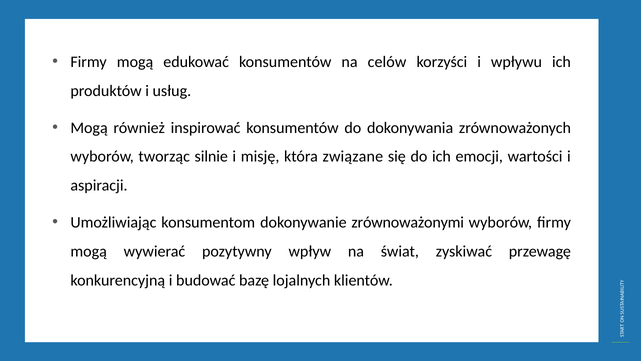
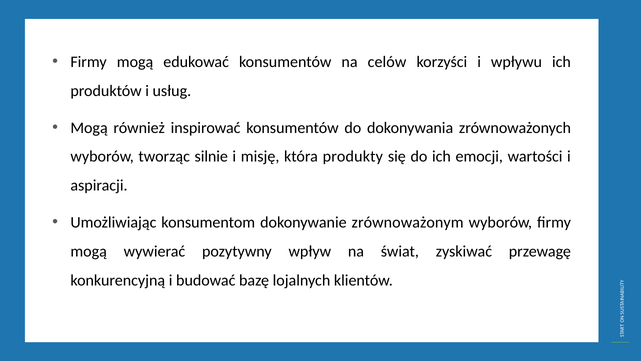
związane: związane -> produkty (353, 156)
zrównoważonymi: zrównoważonymi -> zrównoważonym (408, 222)
